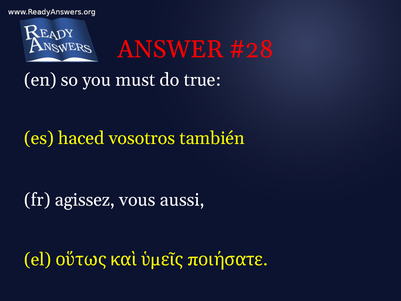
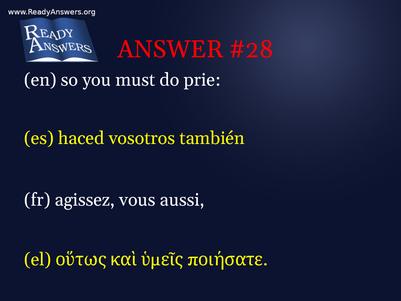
true: true -> prie (202, 80)
